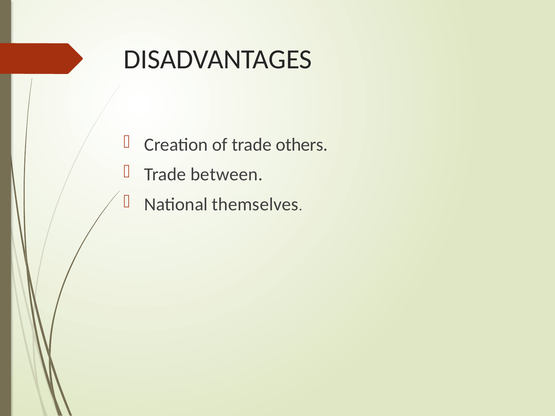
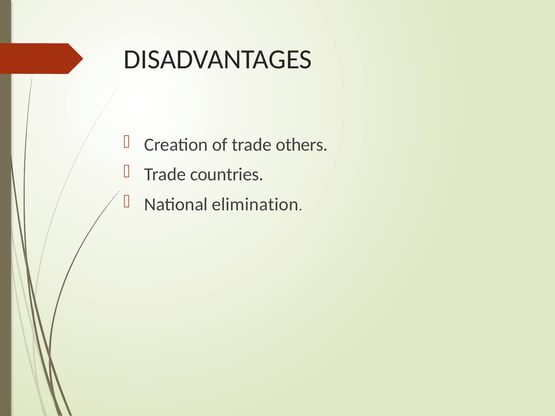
between: between -> countries (227, 175)
themselves: themselves -> elimination (255, 205)
